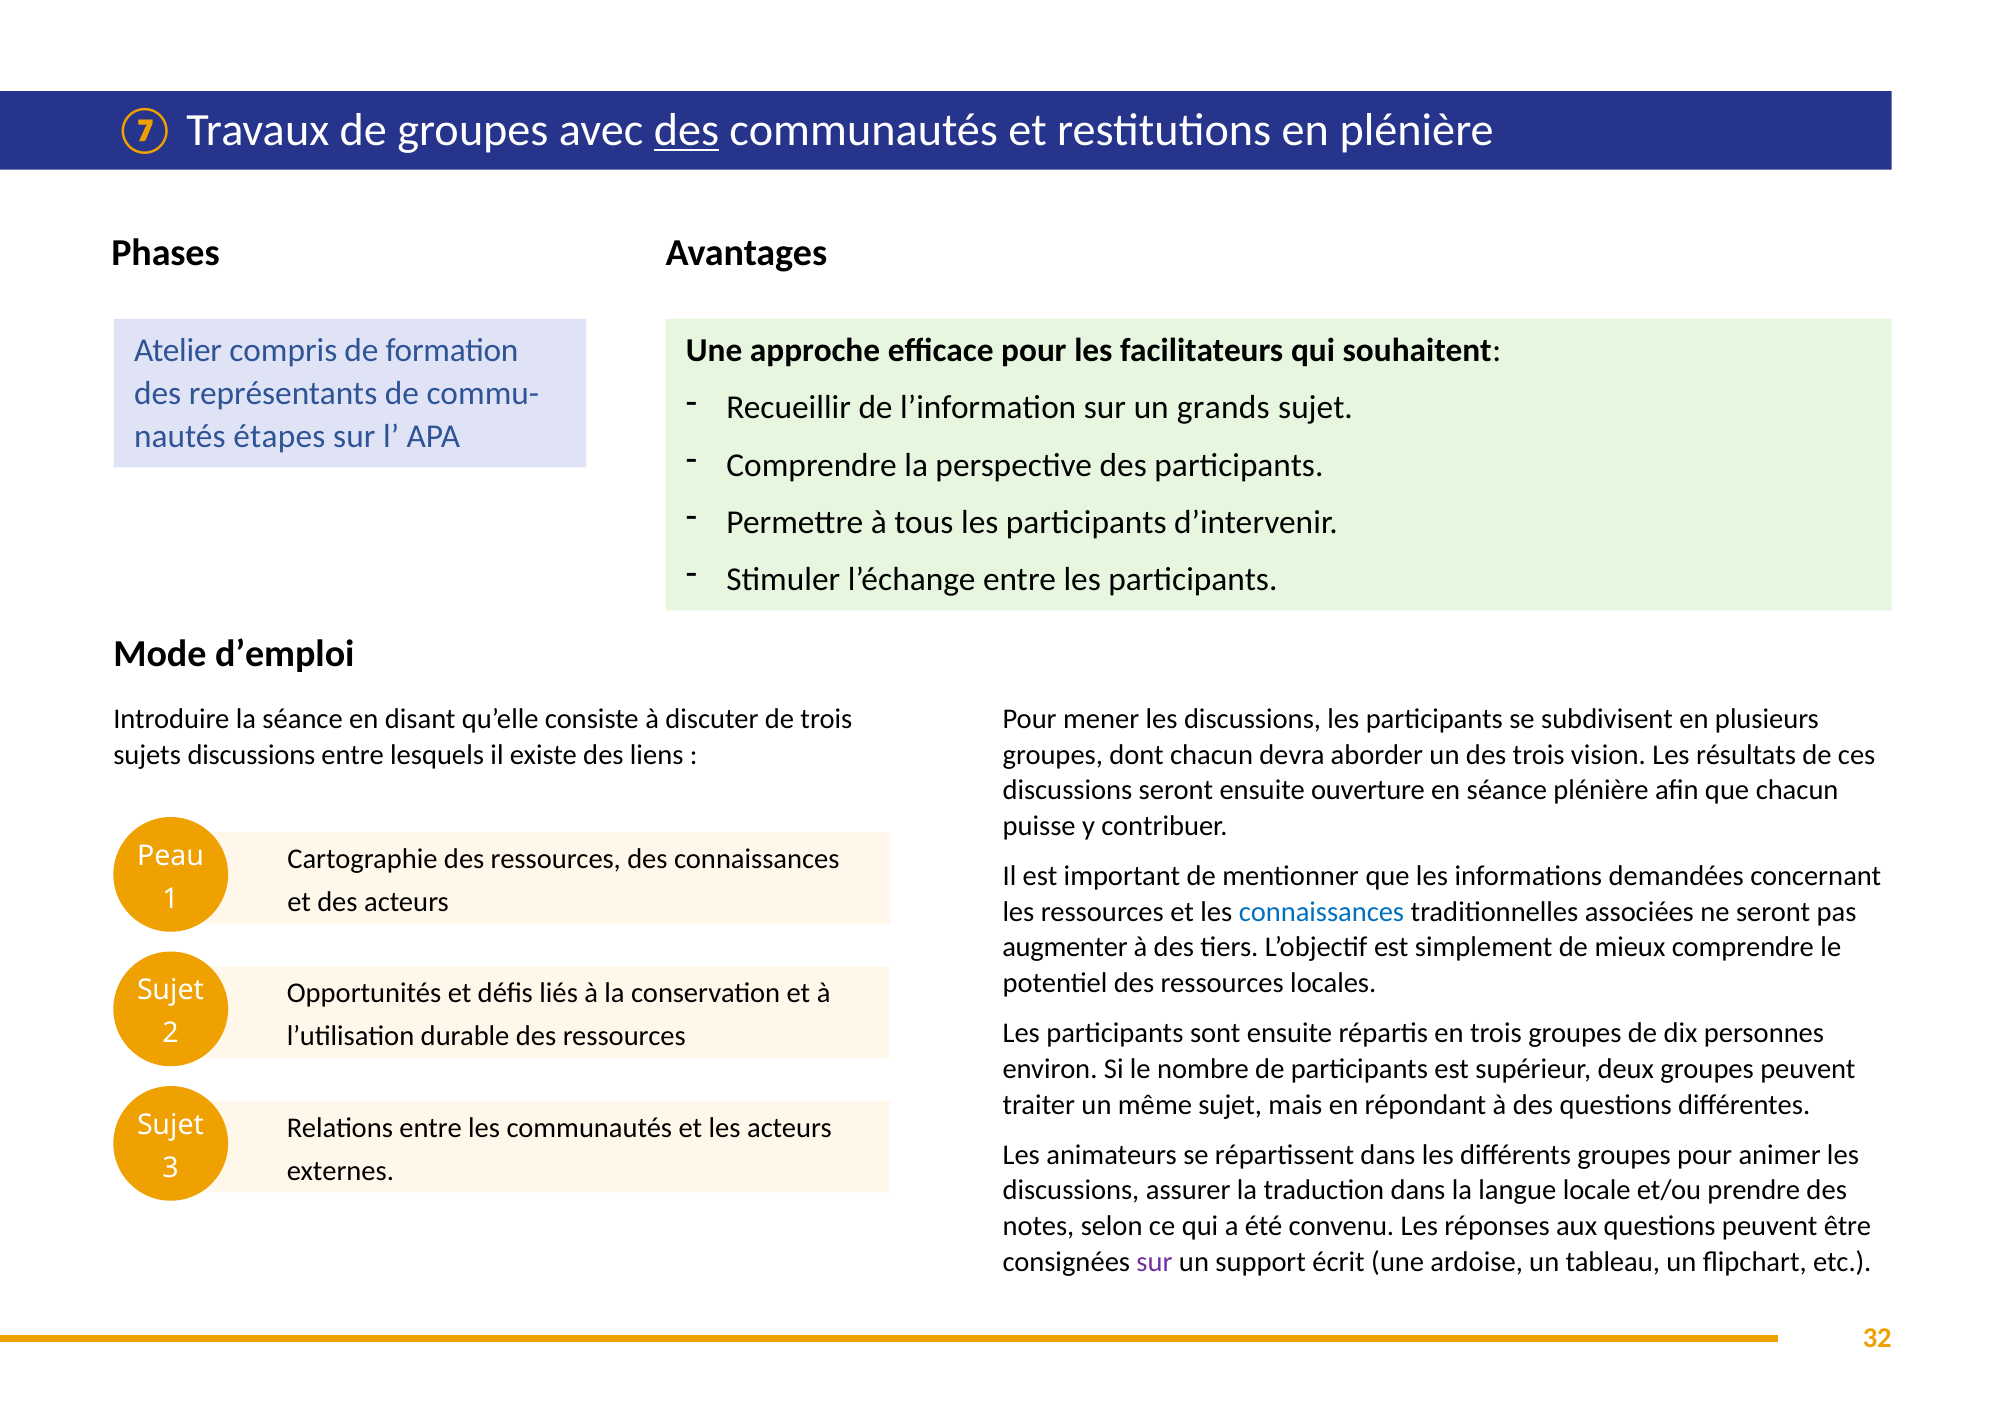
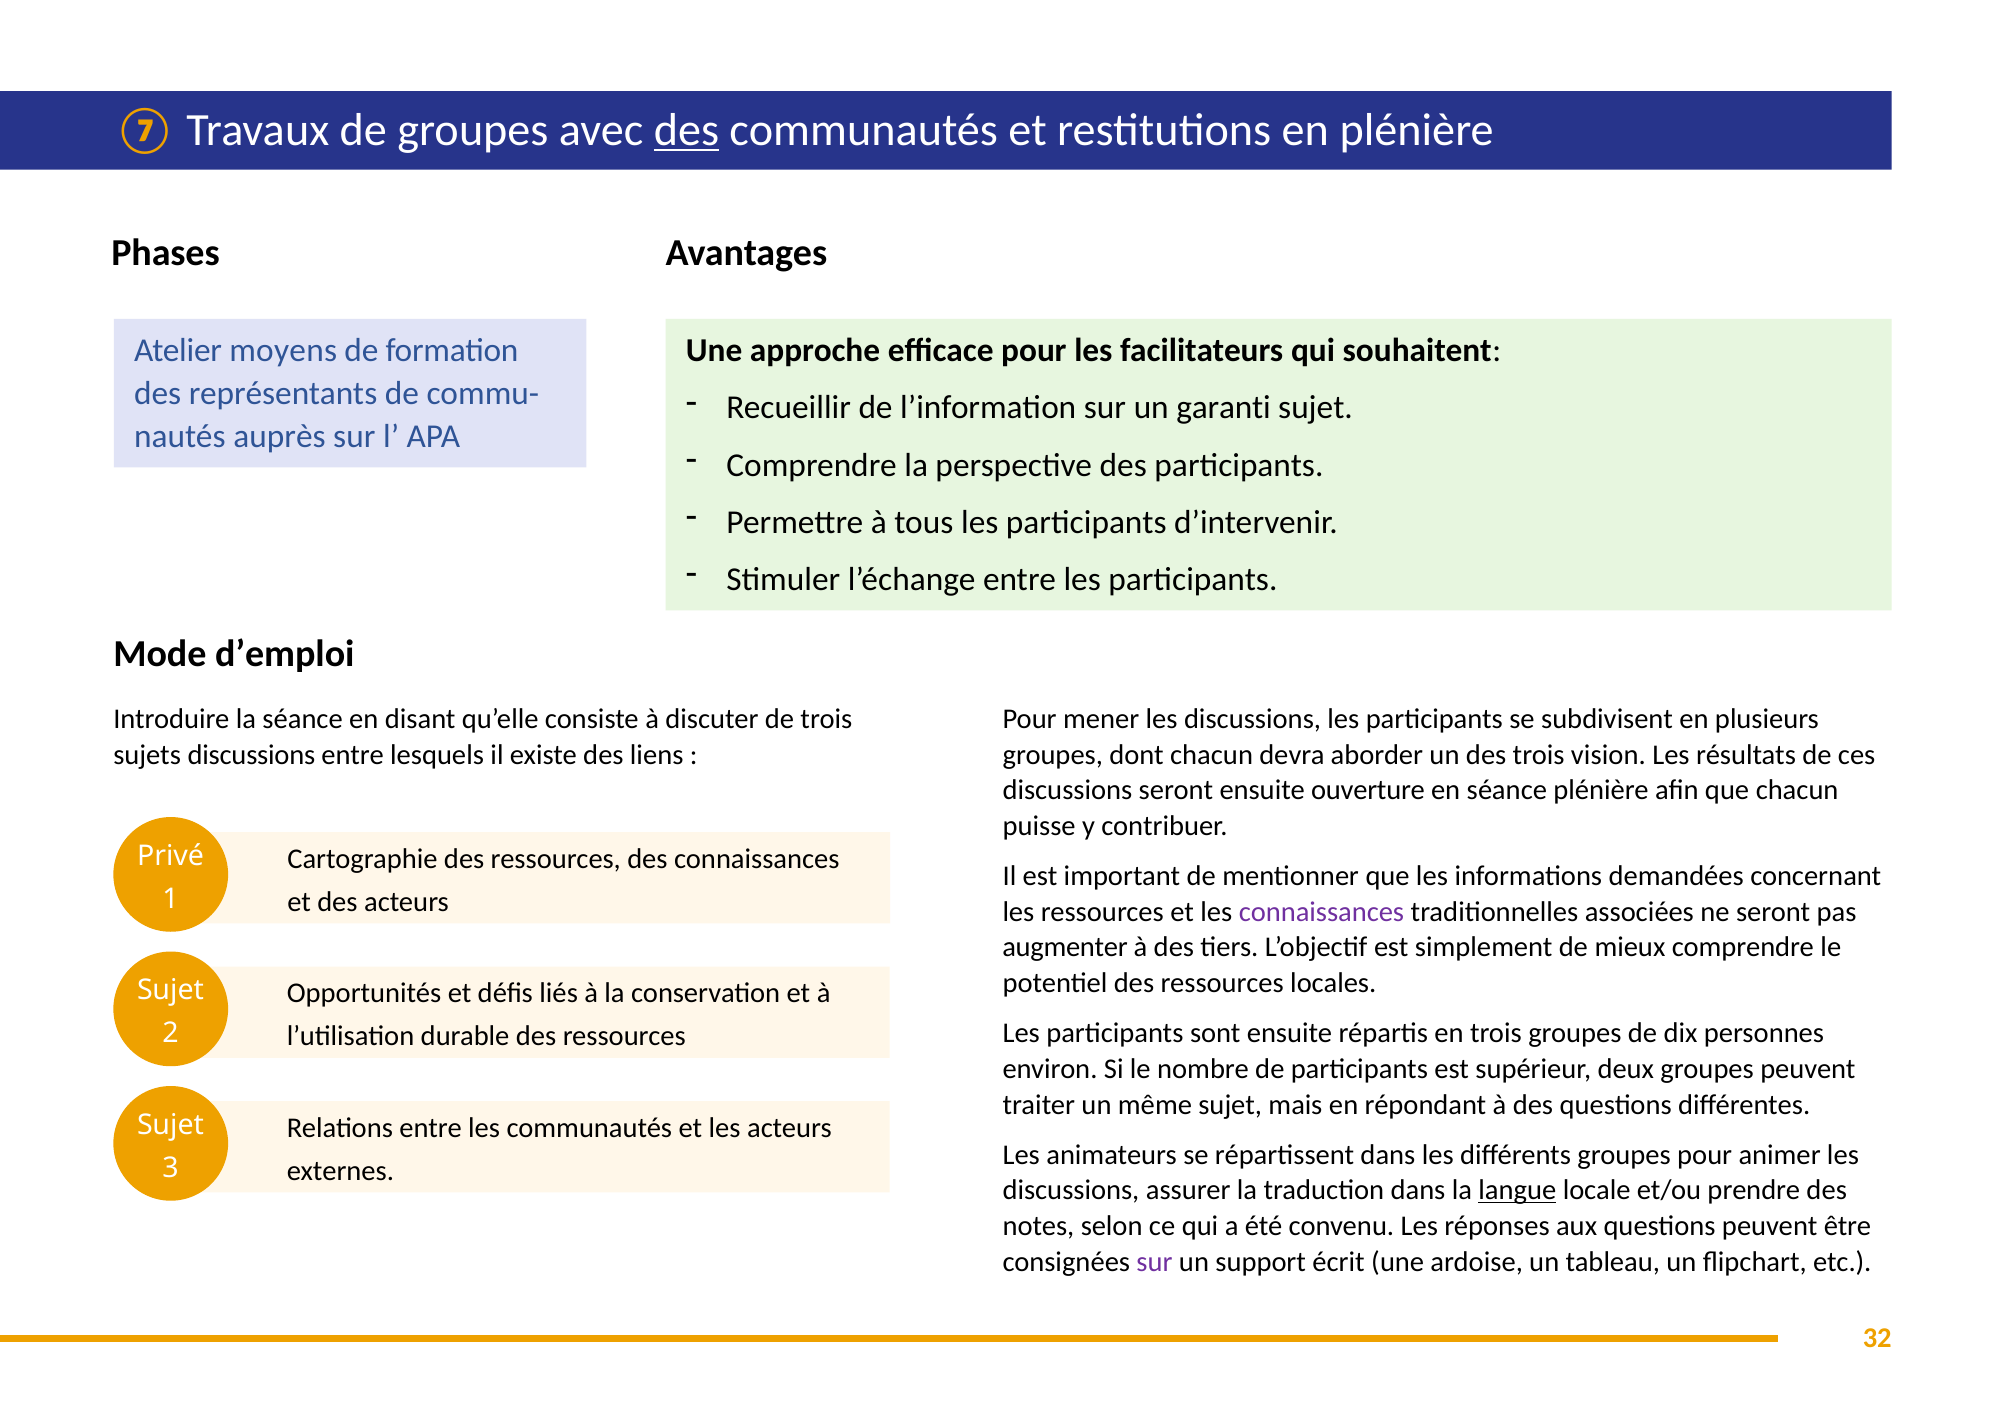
compris: compris -> moyens (283, 351)
grands: grands -> garanti (1224, 408)
étapes: étapes -> auprès (279, 437)
Peau: Peau -> Privé (170, 856)
connaissances colour: blue -> purple (1321, 912)
langue underline: none -> present (1517, 1191)
